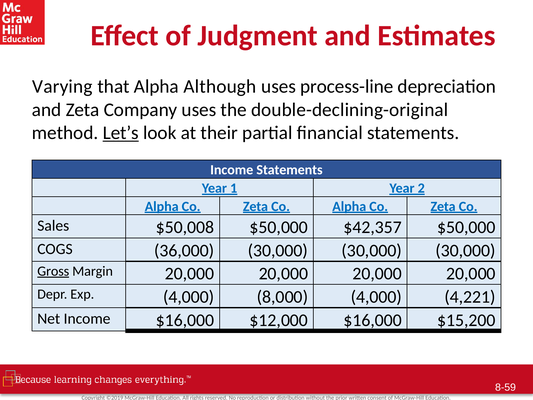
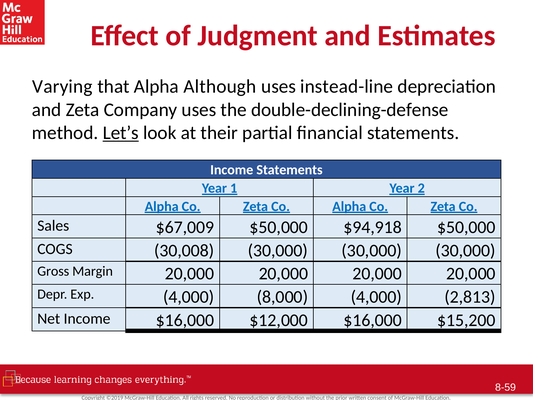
process-line: process-line -> instead-line (347, 87)
double-declining-original: double-declining-original -> double-declining-defense (350, 110)
$50,008: $50,008 -> $67,009 (185, 227)
$42,357: $42,357 -> $94,918 (373, 227)
36,000: 36,000 -> 30,008 (184, 250)
Gross underline: present -> none (53, 271)
4,221: 4,221 -> 2,813 (470, 297)
